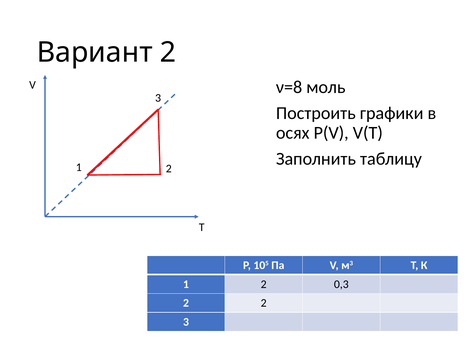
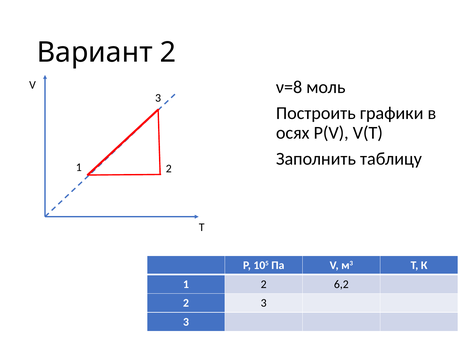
0,3: 0,3 -> 6,2 (341, 284)
2: 2 -> 3 (264, 303)
